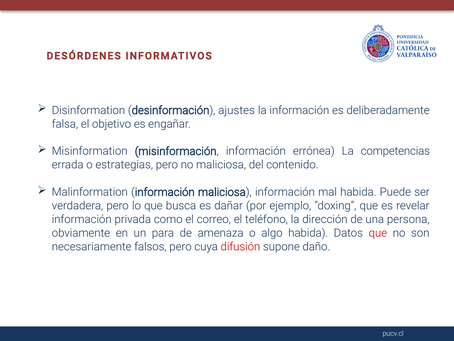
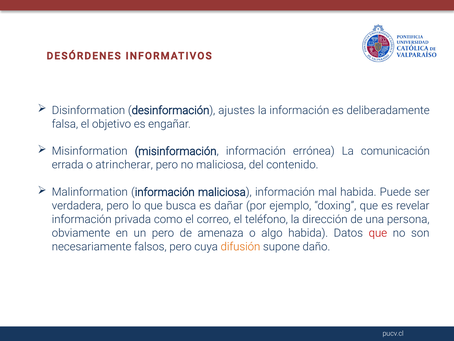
competencias: competencias -> comunicación (395, 151)
estrategias: estrategias -> atrincherar (124, 165)
un para: para -> pero (163, 233)
difusión colour: red -> orange (240, 246)
